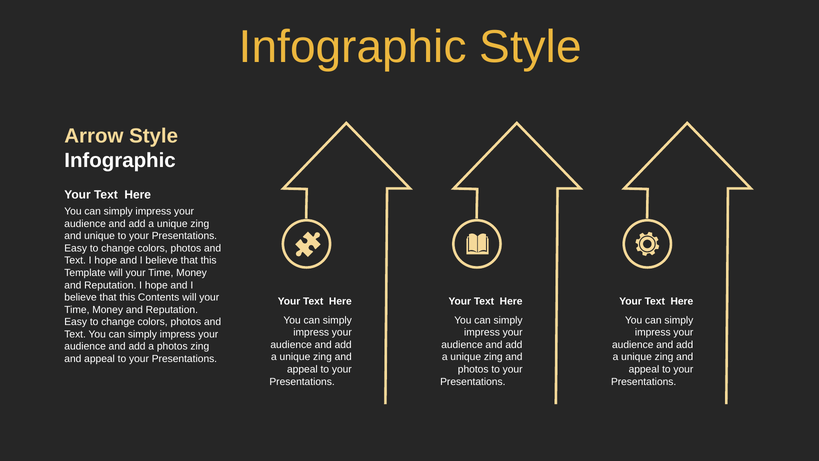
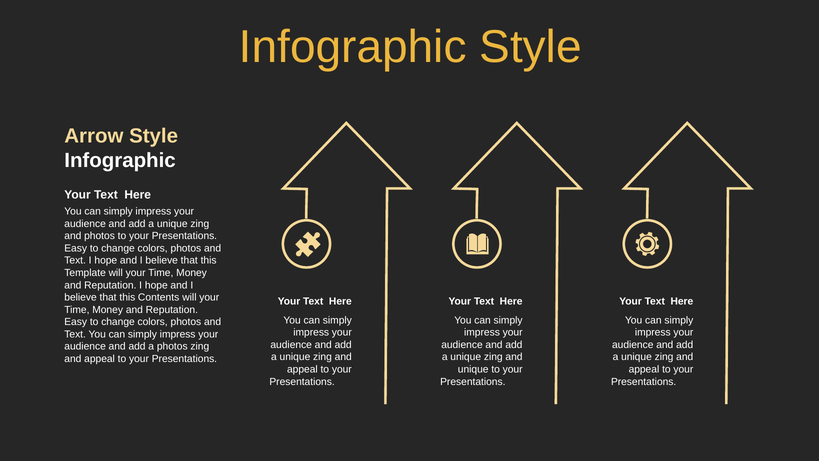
and unique: unique -> photos (100, 236)
photos: photos -> unique (473, 369)
